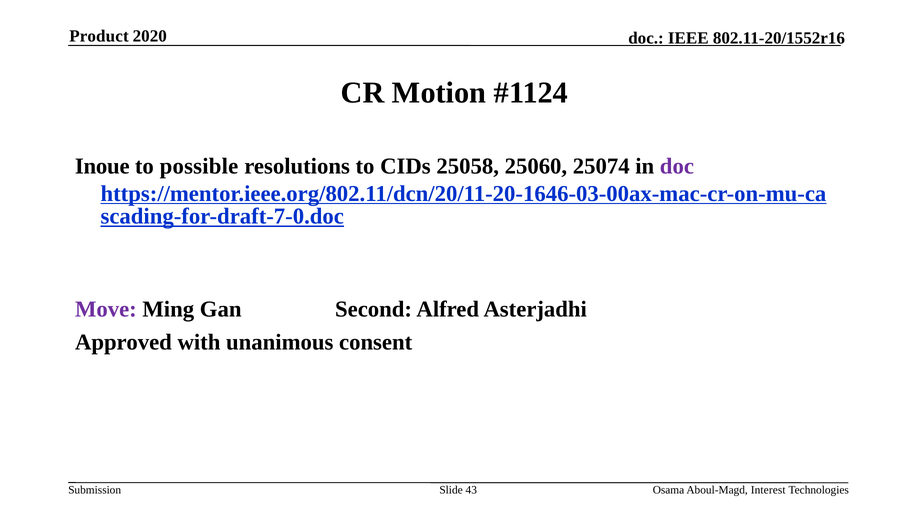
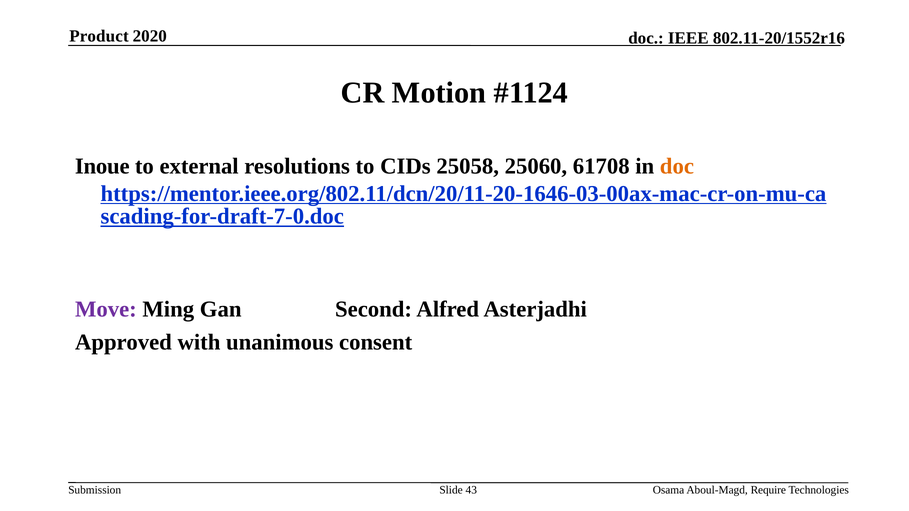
possible: possible -> external (199, 166)
25074: 25074 -> 61708 (601, 166)
doc colour: purple -> orange (677, 166)
Interest: Interest -> Require (768, 490)
